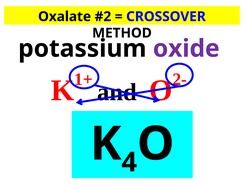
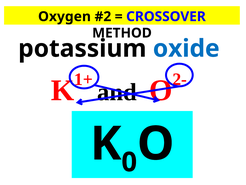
Oxalate: Oxalate -> Oxygen (64, 17)
oxide colour: purple -> blue (186, 48)
4: 4 -> 0 (129, 162)
